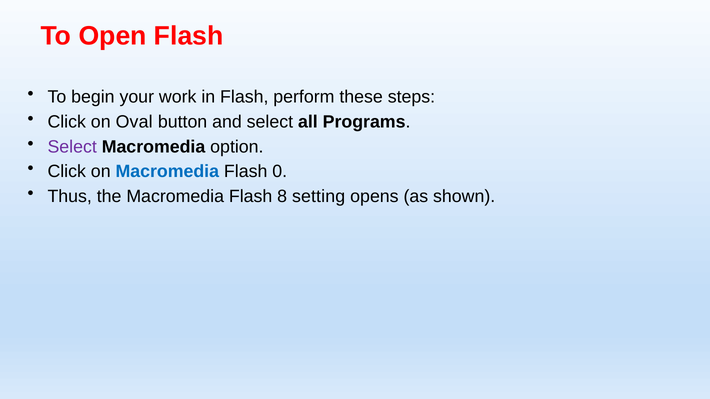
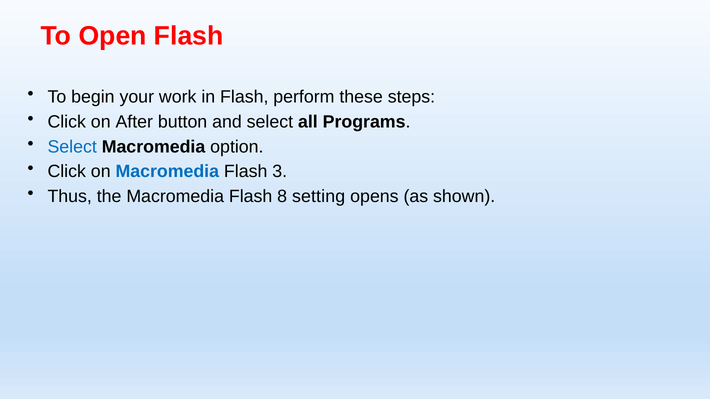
Oval: Oval -> After (134, 122)
Select colour: purple -> blue (72, 147)
0: 0 -> 3 (280, 172)
